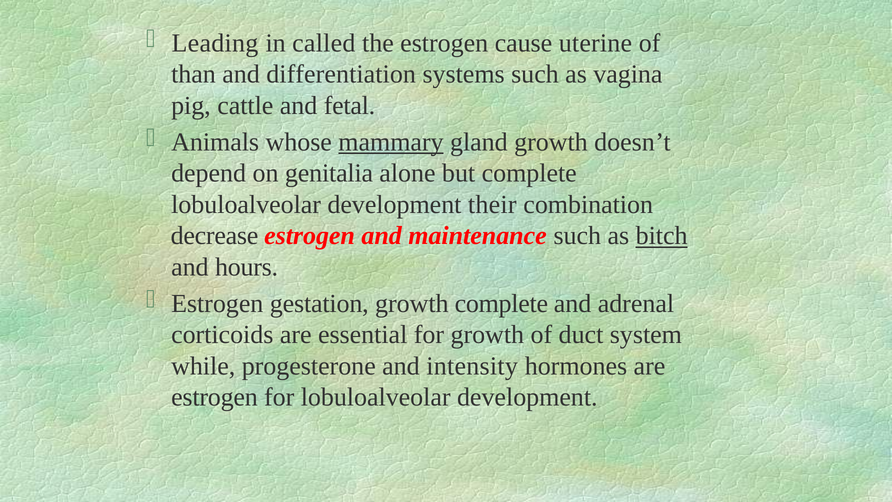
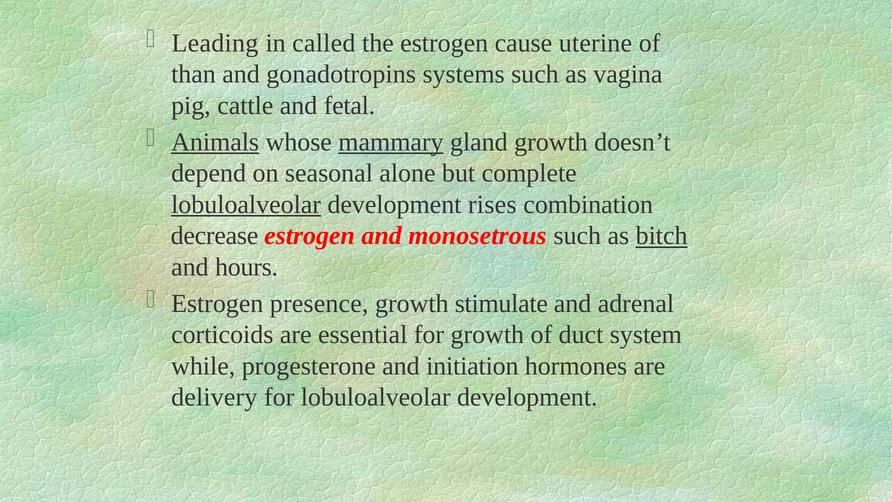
differentiation: differentiation -> gonadotropins (341, 74)
Animals underline: none -> present (215, 142)
genitalia: genitalia -> seasonal (329, 173)
lobuloalveolar underline: none -> present (246, 204)
their: their -> rises (492, 204)
maintenance: maintenance -> monosetrous (477, 236)
gestation: gestation -> presence (319, 303)
growth complete: complete -> stimulate (501, 303)
intensity: intensity -> initiation (472, 366)
estrogen: estrogen -> delivery (214, 397)
